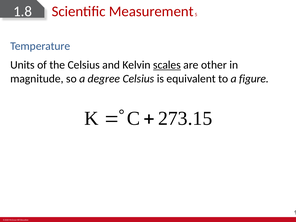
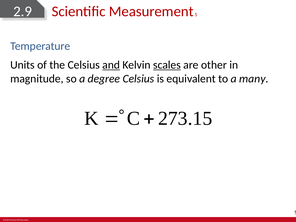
1.8: 1.8 -> 2.9 (23, 11)
and underline: none -> present (111, 65)
figure: figure -> many (254, 79)
